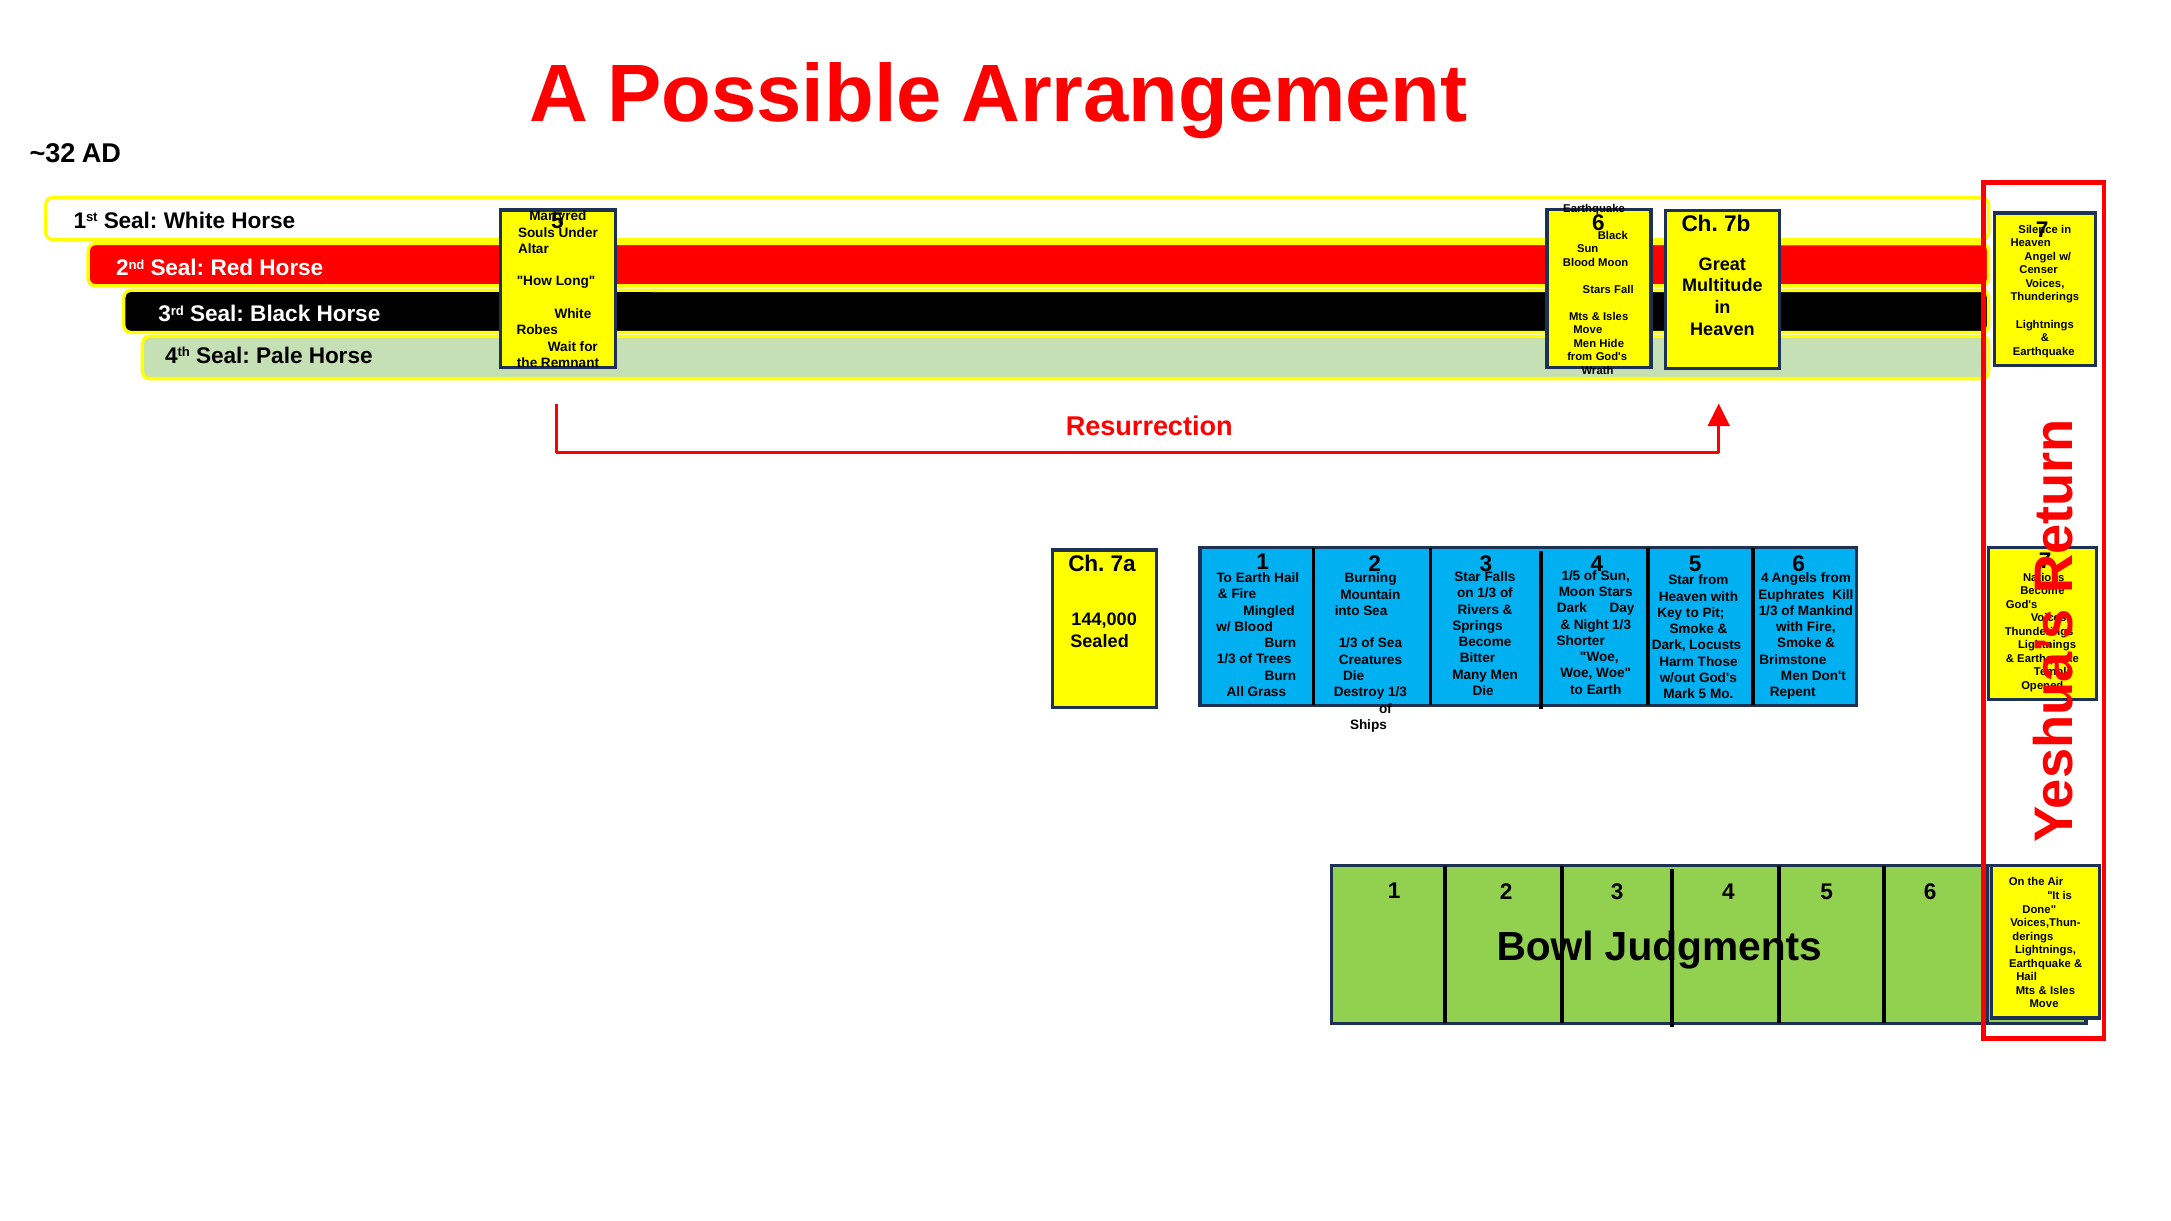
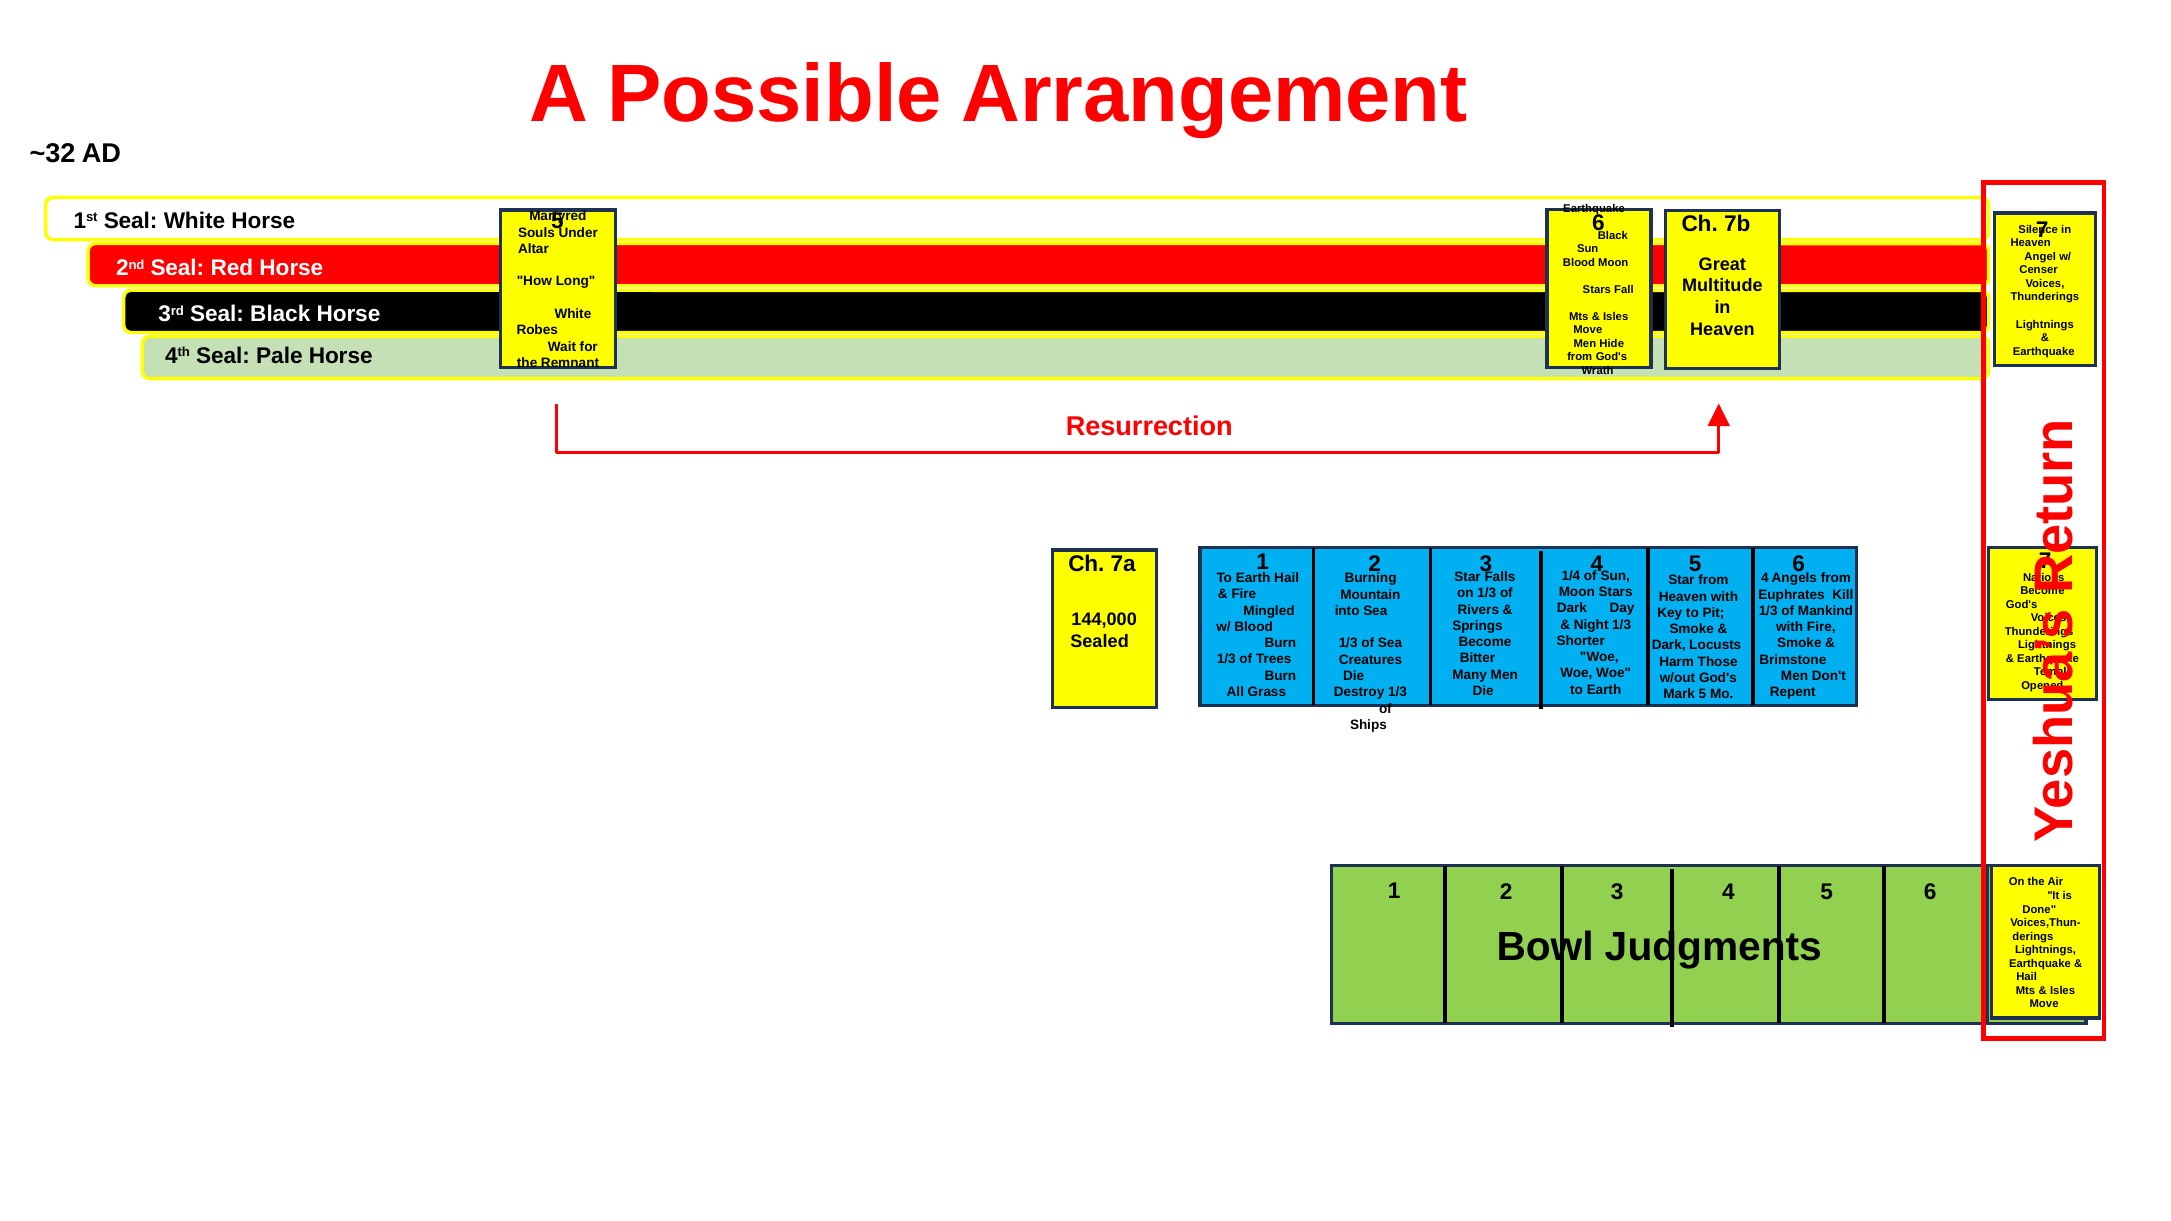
1/5: 1/5 -> 1/4 (1571, 576)
